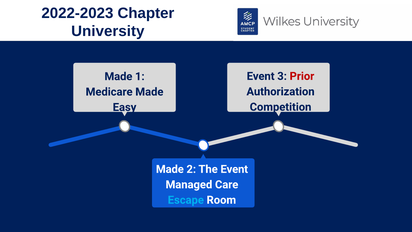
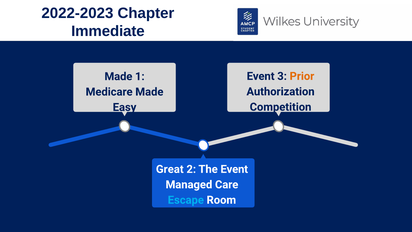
University: University -> Immediate (108, 31)
Prior colour: red -> orange (302, 76)
Made: Made -> Great (170, 169)
